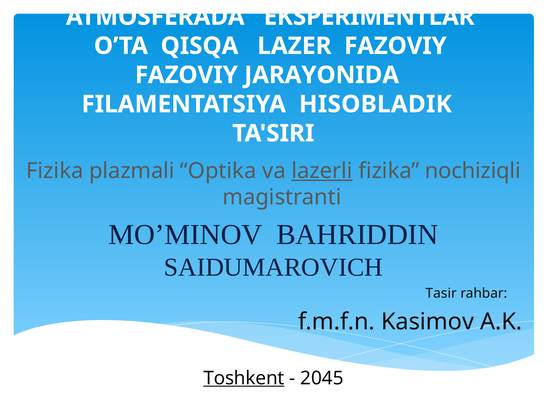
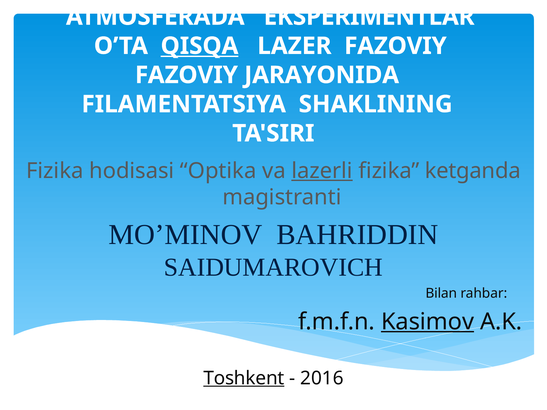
QISQA underline: none -> present (200, 46)
HISOBLADIK: HISOBLADIK -> SHAKLINING (376, 104)
plazmali: plazmali -> hodisasi (132, 171)
nochiziqli: nochiziqli -> kеtganda (473, 171)
Tasir: Tasir -> Bilan (441, 293)
Kasimov underline: none -> present (428, 322)
2045: 2045 -> 2016 (322, 378)
